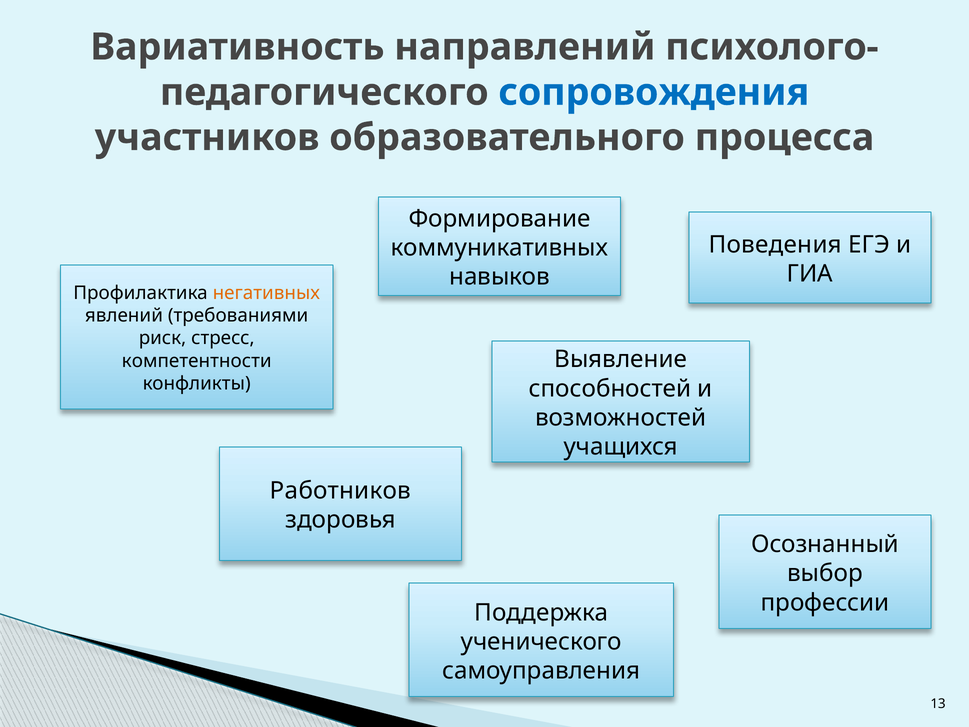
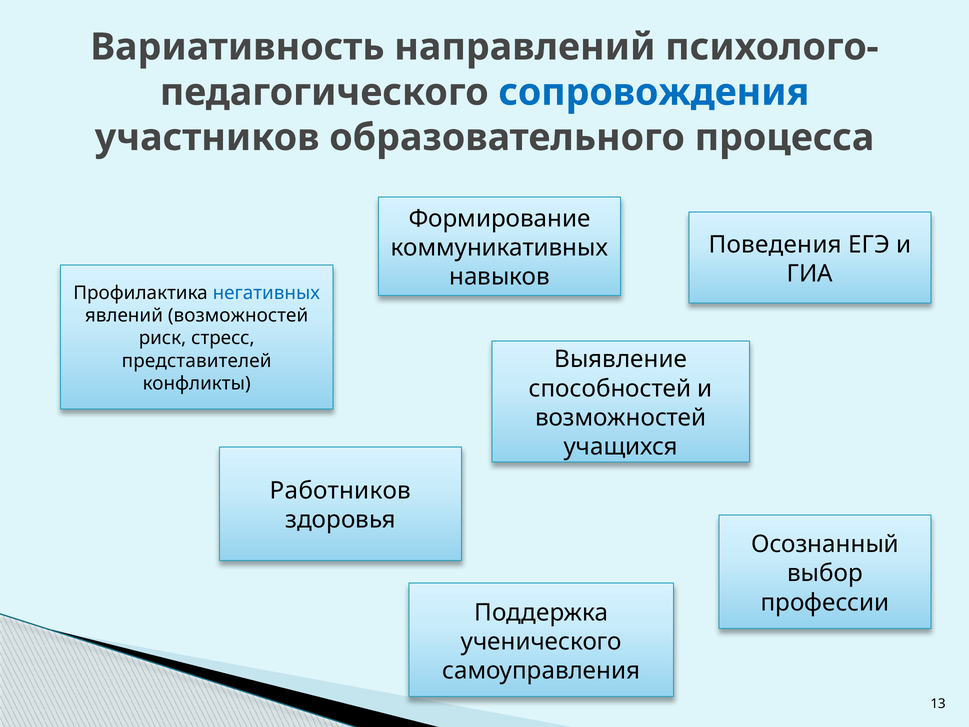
негативных colour: orange -> blue (266, 293)
явлений требованиями: требованиями -> возможностей (238, 315)
компетентности: компетентности -> представителей (197, 361)
